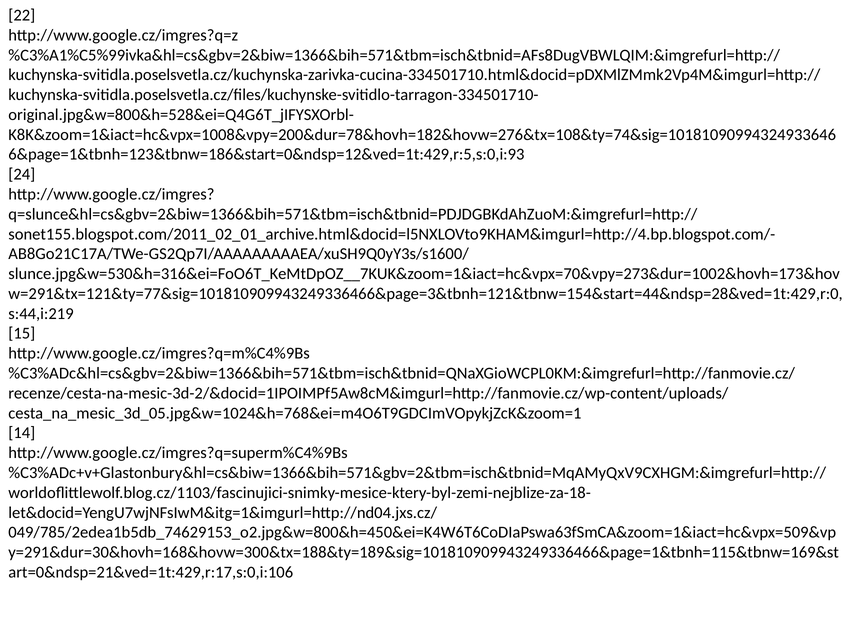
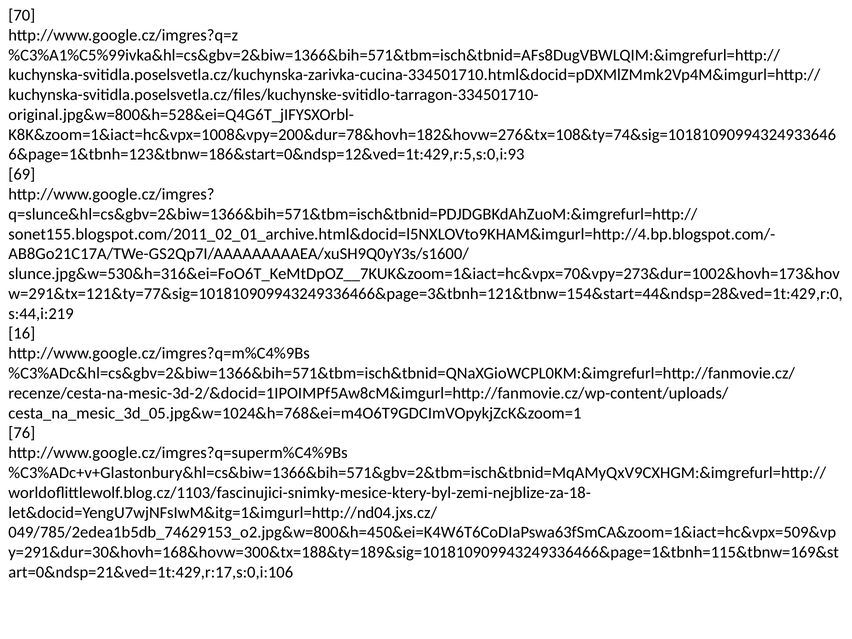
22: 22 -> 70 (22, 15)
24: 24 -> 69 (22, 174)
15: 15 -> 16 (22, 334)
14: 14 -> 76 (22, 433)
